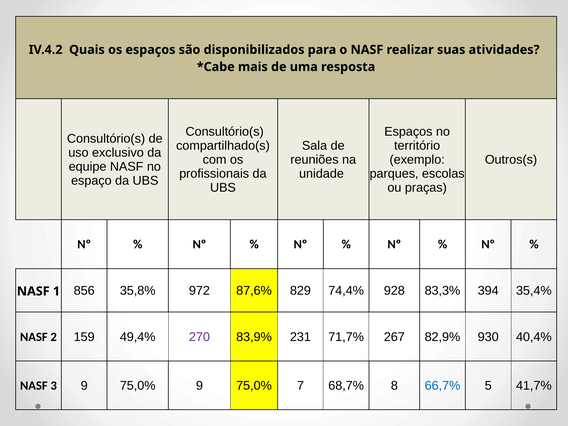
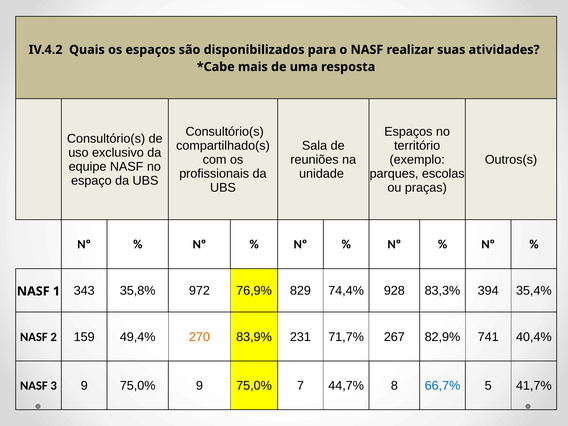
856: 856 -> 343 (84, 291)
87,6%: 87,6% -> 76,9% (254, 291)
270 colour: purple -> orange (199, 337)
930: 930 -> 741 (488, 337)
68,7%: 68,7% -> 44,7% (346, 386)
